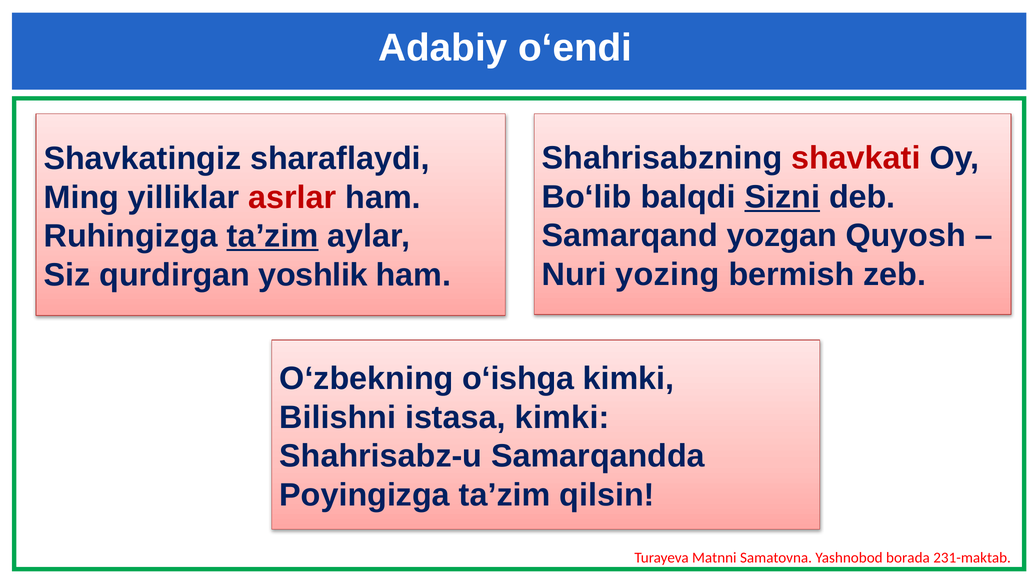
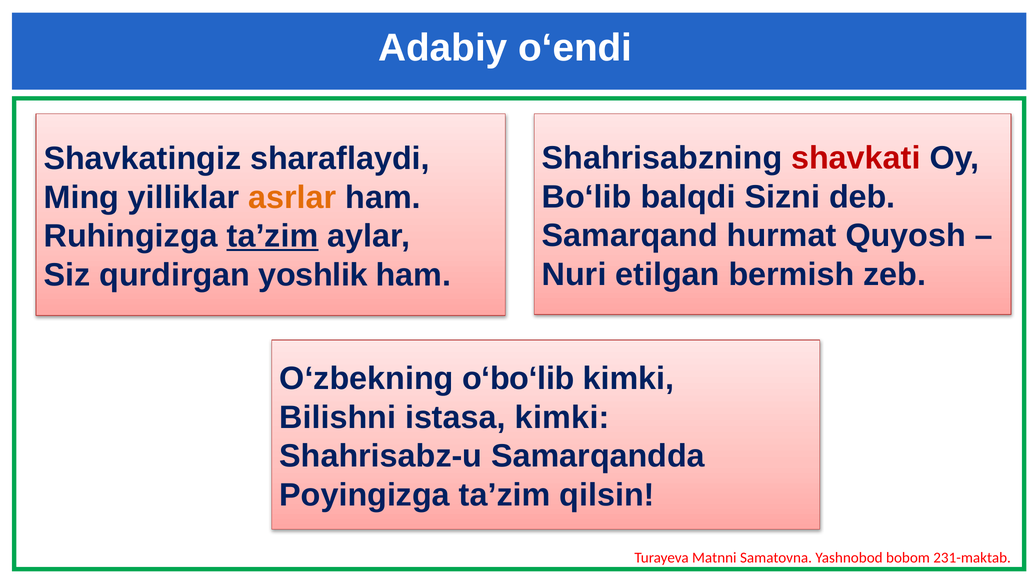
Sizni underline: present -> none (782, 197)
asrlar colour: red -> orange (292, 198)
yozgan: yozgan -> hurmat (782, 236)
yozing: yozing -> etilgan (668, 275)
o‘ishga: o‘ishga -> o‘boʻlib (518, 379)
borada: borada -> bobom (908, 558)
